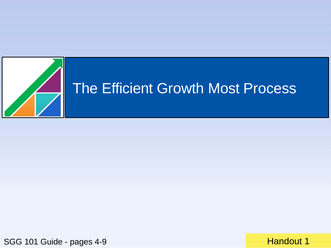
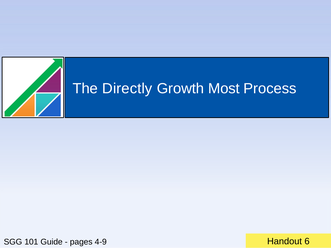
Efficient: Efficient -> Directly (127, 89)
1: 1 -> 6 (307, 242)
